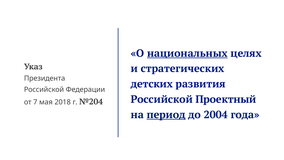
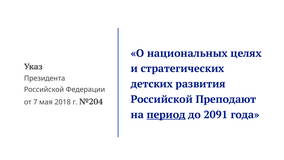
национальных underline: present -> none (187, 53)
Проектный: Проектный -> Преподают (226, 99)
2004: 2004 -> 2091 (216, 115)
